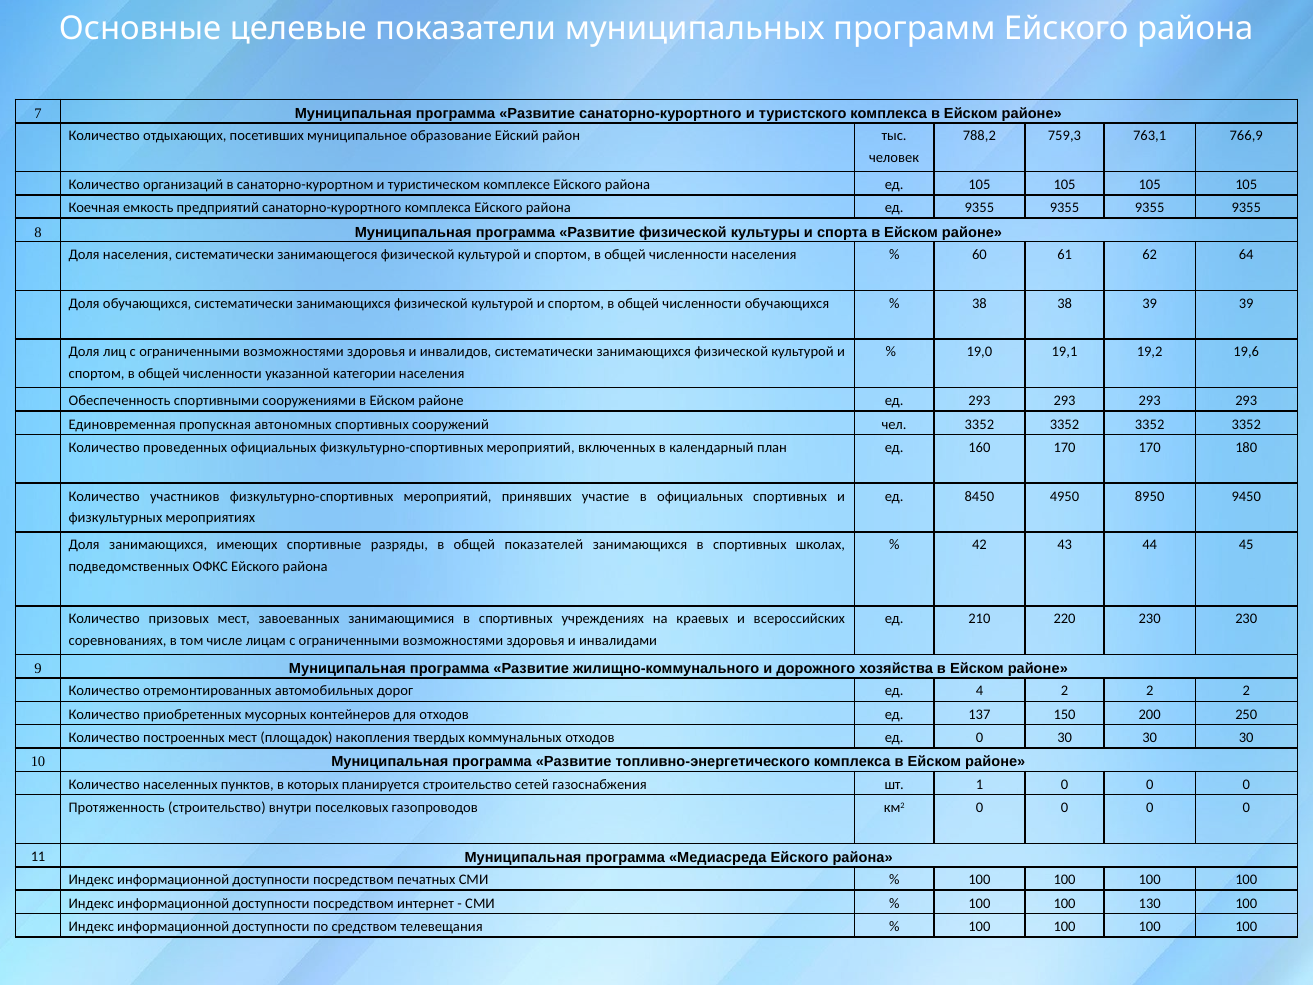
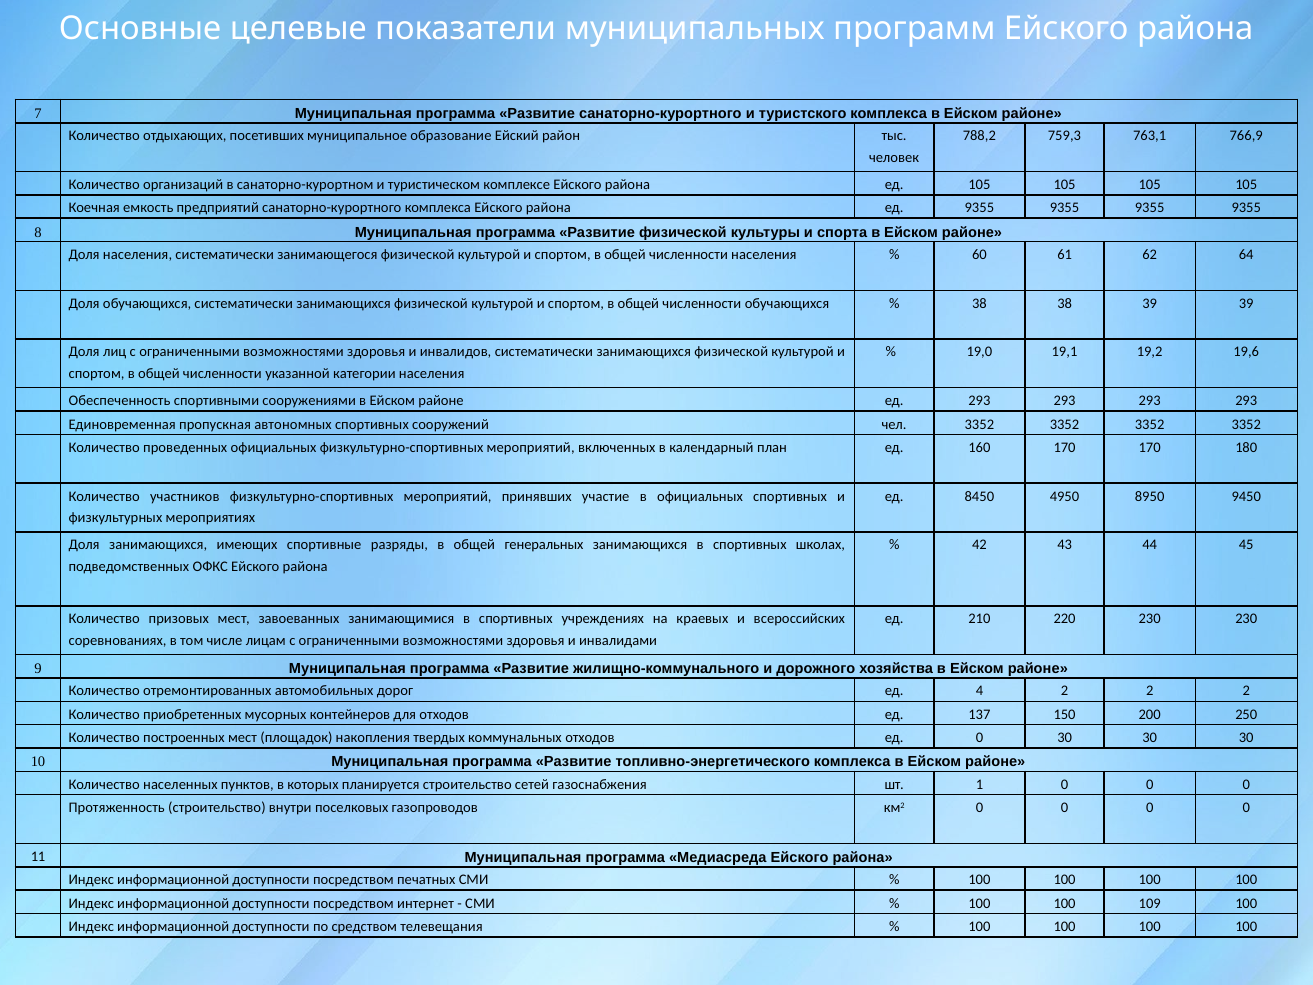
показателей: показателей -> генеральных (544, 545)
130: 130 -> 109 (1150, 903)
